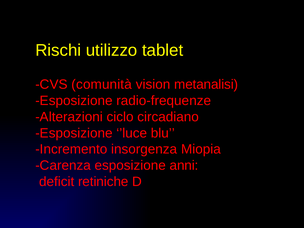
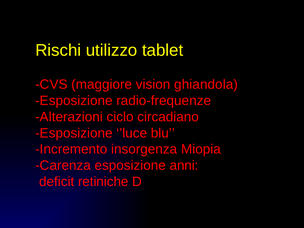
comunità: comunità -> maggiore (102, 84)
metanalisi: metanalisi -> ghiandola (206, 84)
